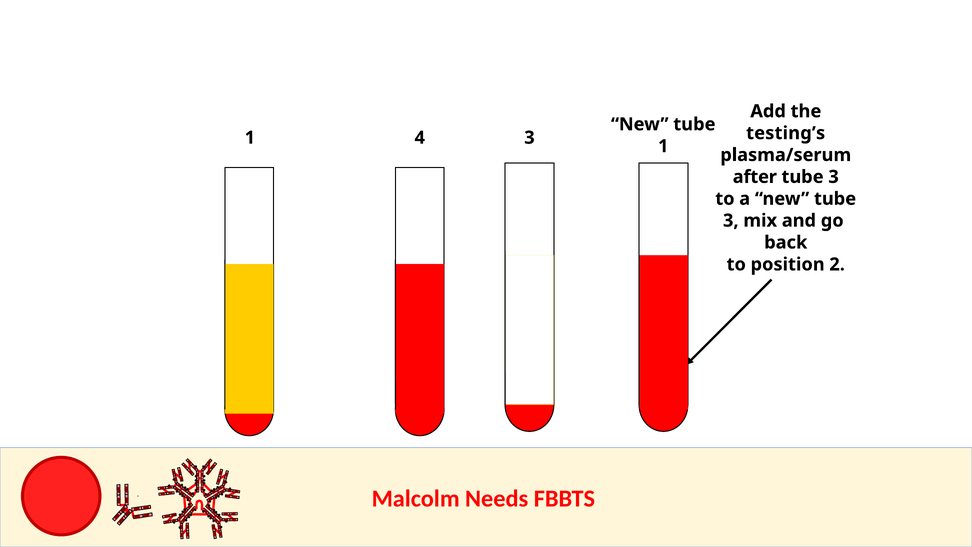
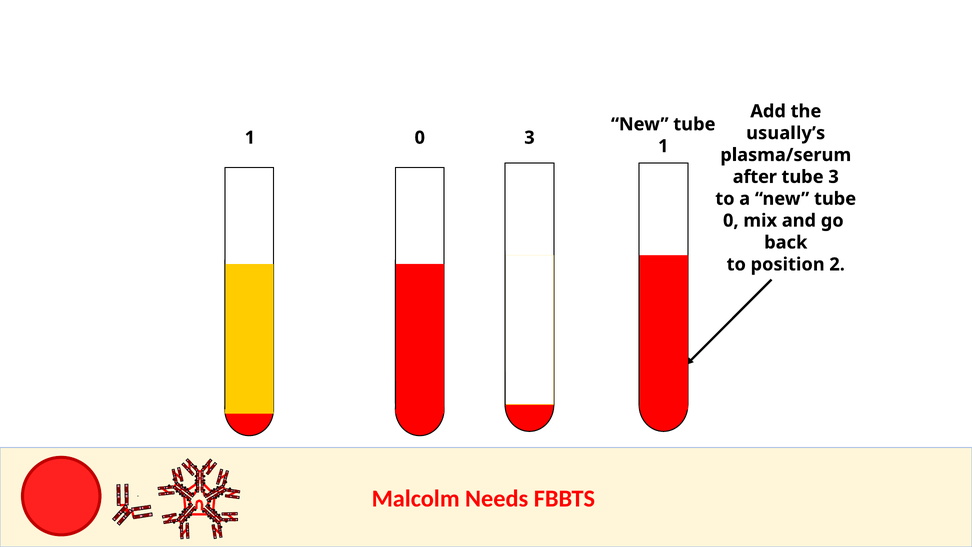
testing’s: testing’s -> usually’s (786, 133)
1 4: 4 -> 0 (420, 138)
3: 3 -> 0 (731, 221)
